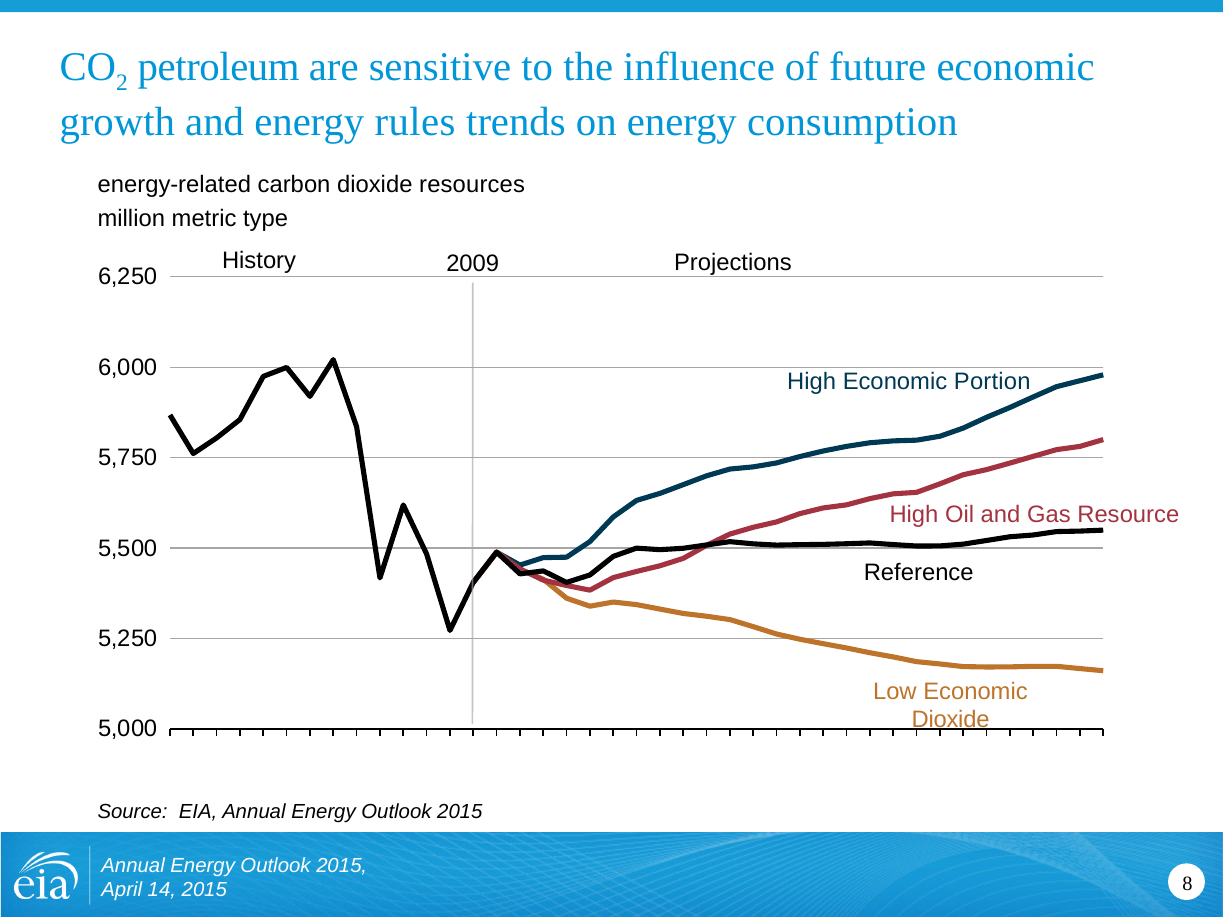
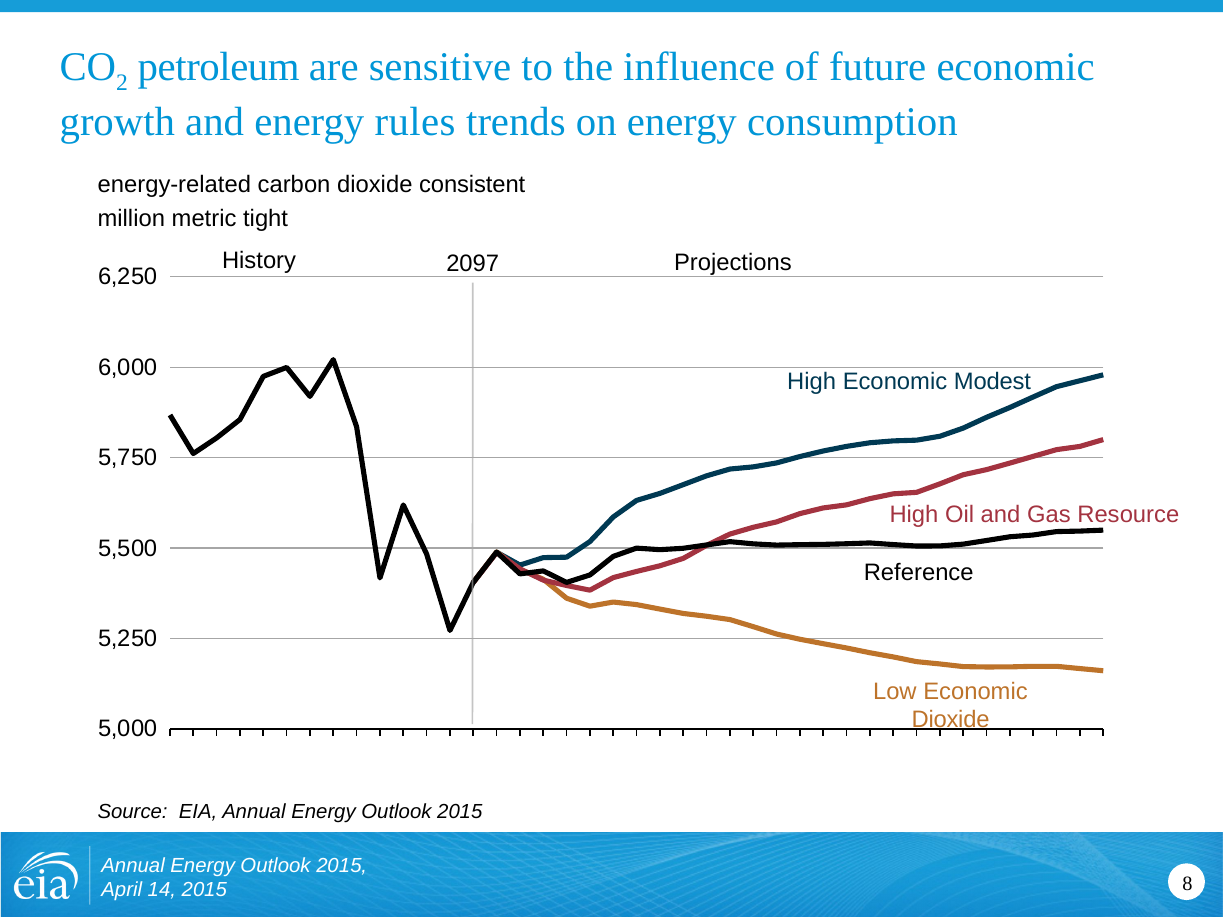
resources: resources -> consistent (472, 185)
type: type -> tight (266, 219)
2009: 2009 -> 2097 (473, 264)
Portion: Portion -> Modest (992, 382)
